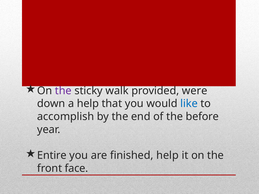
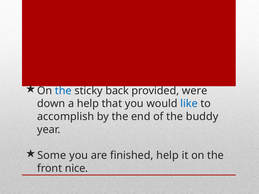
the colour: purple -> blue (63, 91)
walk: walk -> back (117, 91)
before: before -> buddy (202, 117)
Entire: Entire -> Some (52, 156)
face: face -> nice (76, 168)
